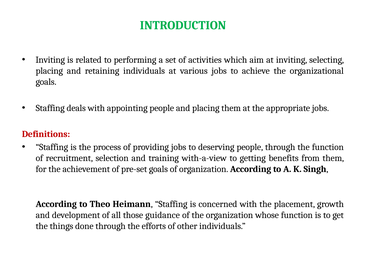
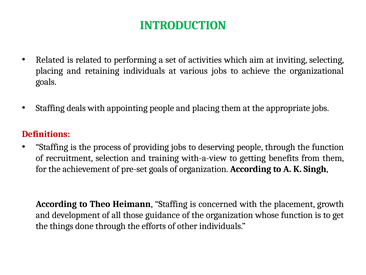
Inviting: Inviting -> Related (50, 60)
